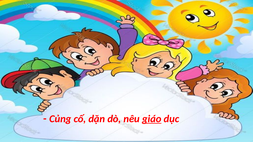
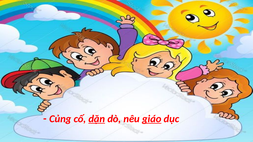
dặn underline: none -> present (97, 119)
